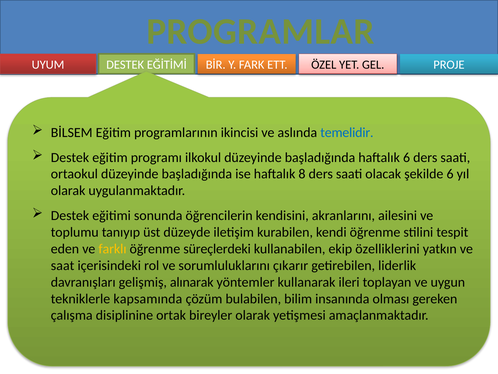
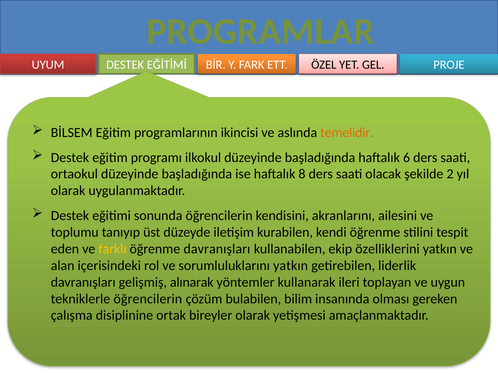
temelidir colour: blue -> orange (347, 132)
şekilde 6: 6 -> 2 (450, 174)
öğrenme süreçlerdeki: süreçlerdeki -> davranışları (217, 249)
saat: saat -> alan (63, 265)
sorumluluklarını çıkarır: çıkarır -> yatkın (291, 265)
tekniklerle kapsamında: kapsamında -> öğrencilerin (148, 298)
